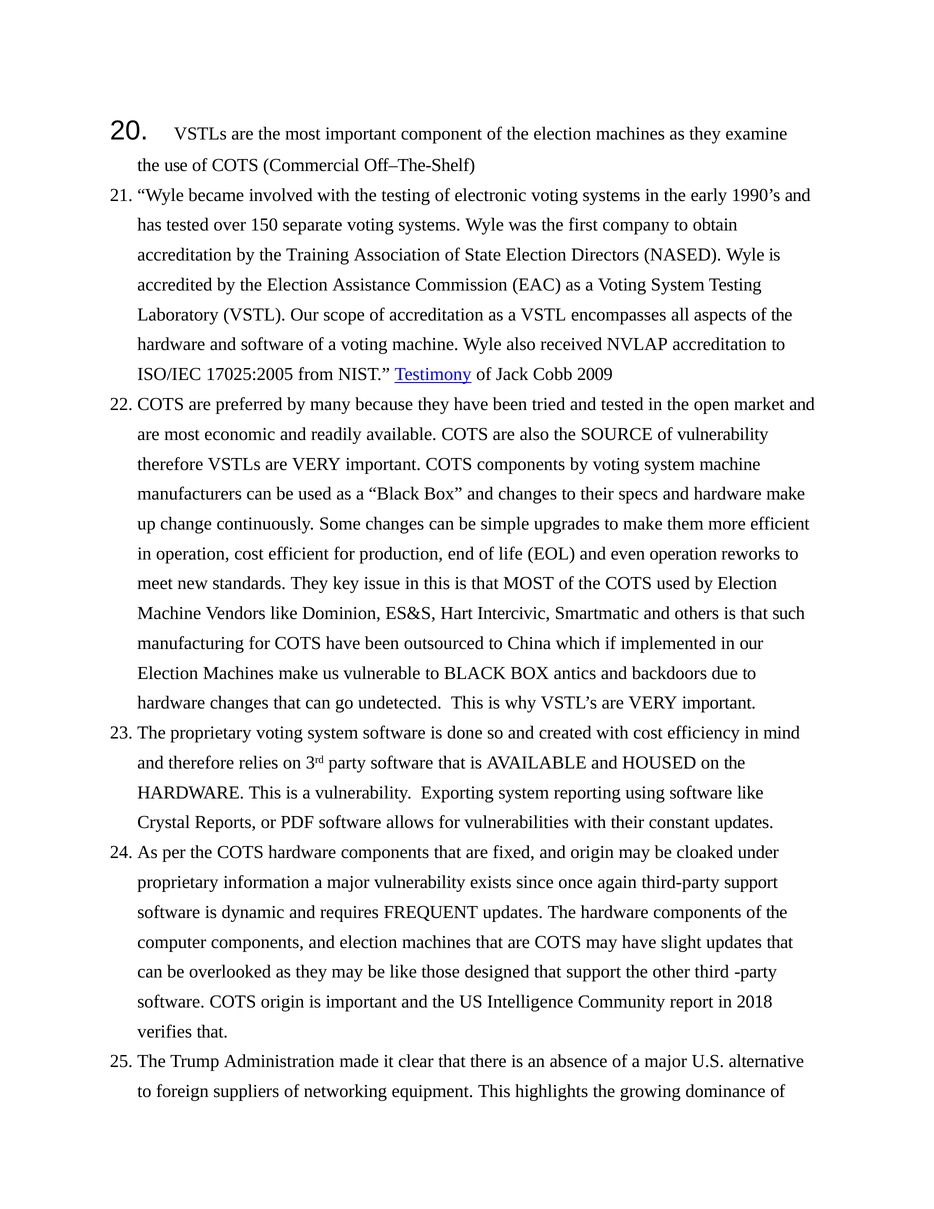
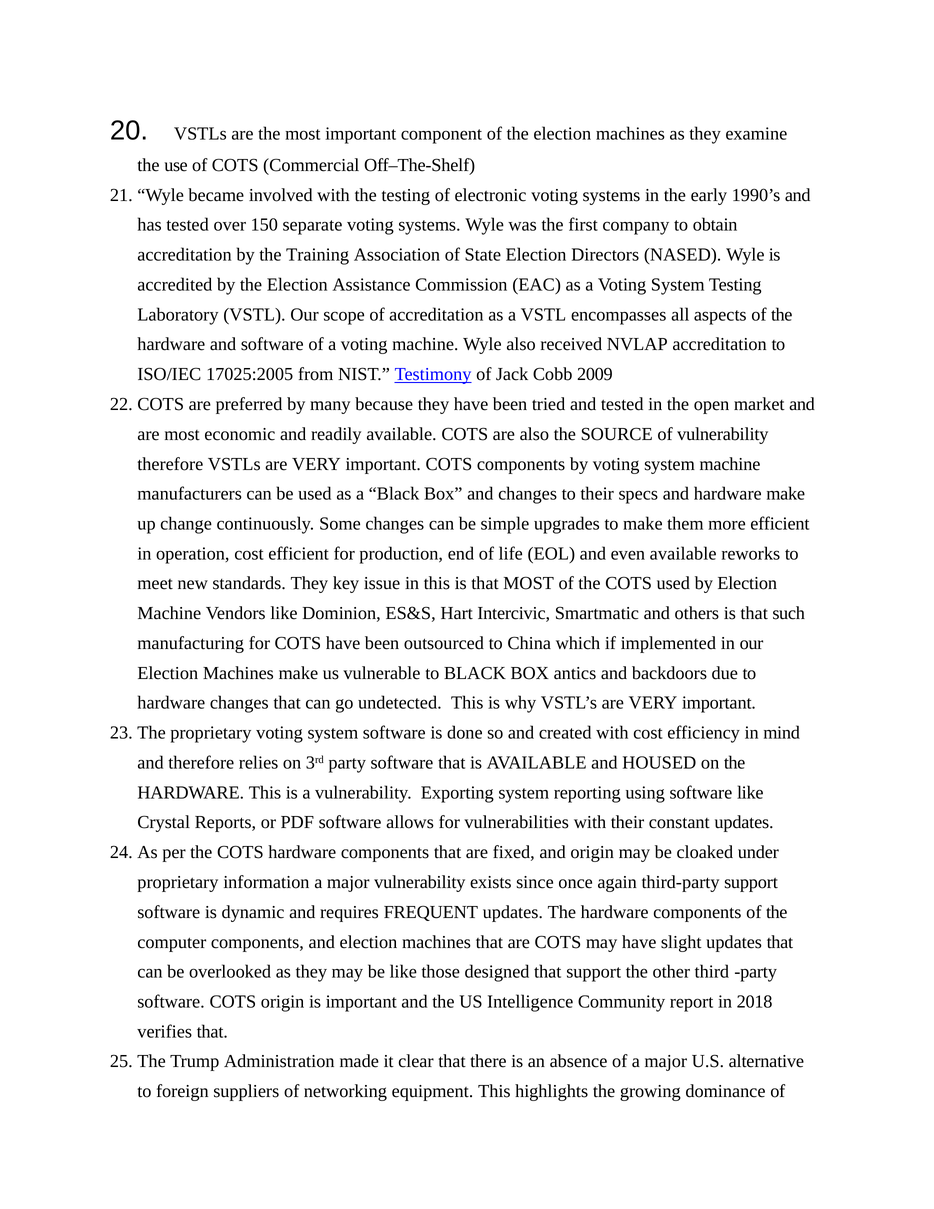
even operation: operation -> available (683, 553)
